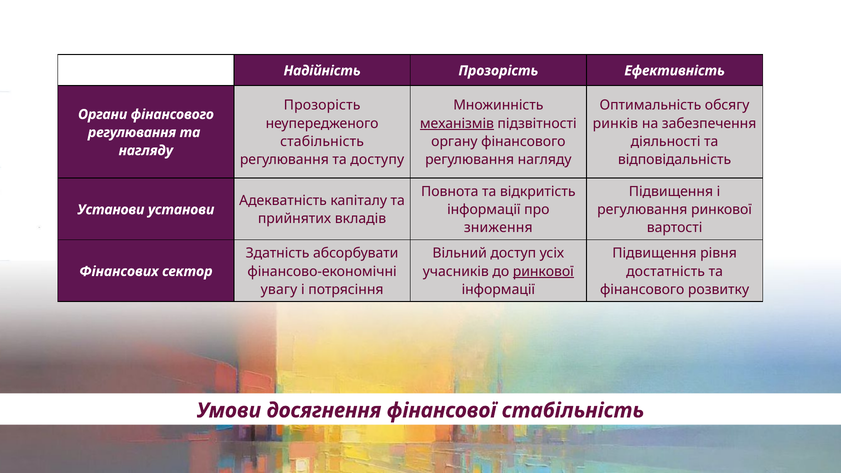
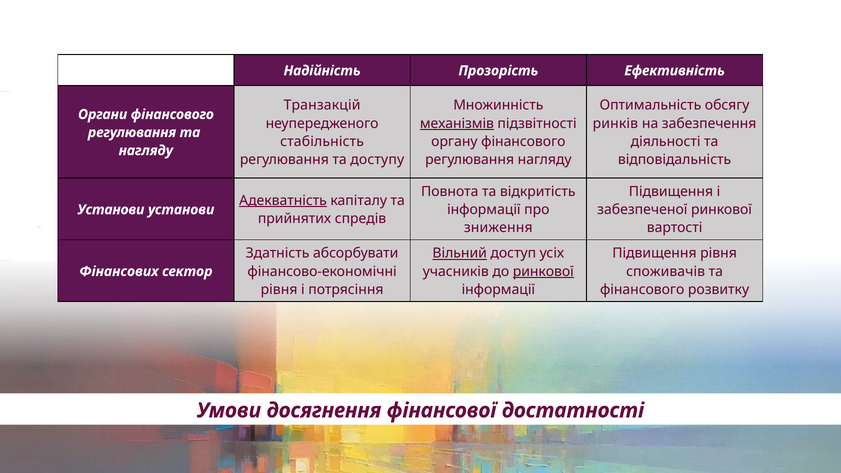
Прозорість: Прозорість -> Транзакцій (322, 105)
Адекватність underline: none -> present (283, 201)
регулювання: регулювання -> забезпеченої (642, 210)
вкладів: вкладів -> спредів (361, 219)
Вільний underline: none -> present (460, 253)
достатність: достатність -> споживачів (666, 271)
увагу: увагу -> рівня (279, 290)
фінансової стабільність: стабільність -> достатності (573, 411)
